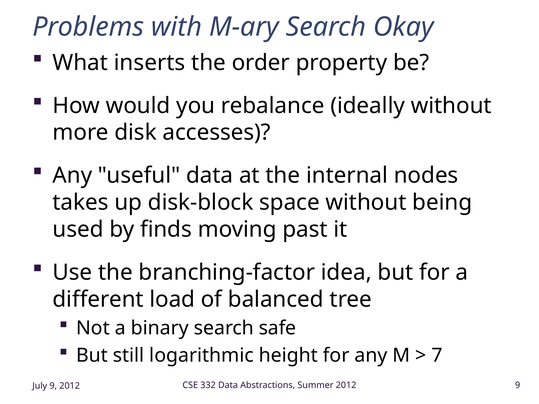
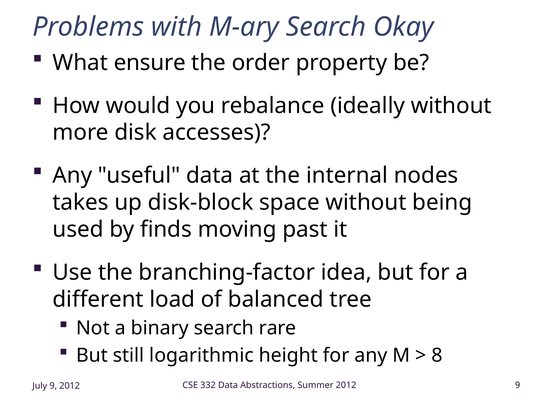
inserts: inserts -> ensure (150, 63)
safe: safe -> rare (278, 328)
7: 7 -> 8 (437, 356)
